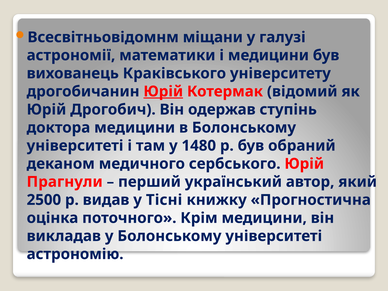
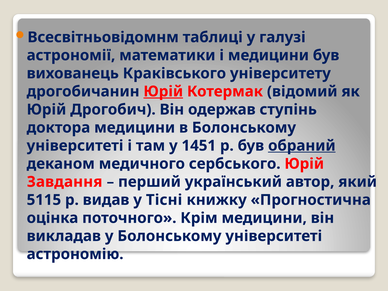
міщани: міщани -> таблиці (213, 37)
1480: 1480 -> 1451 (199, 146)
обраний underline: none -> present (302, 146)
Прагнули: Прагнули -> Завдання (65, 182)
2500: 2500 -> 5115 (44, 200)
